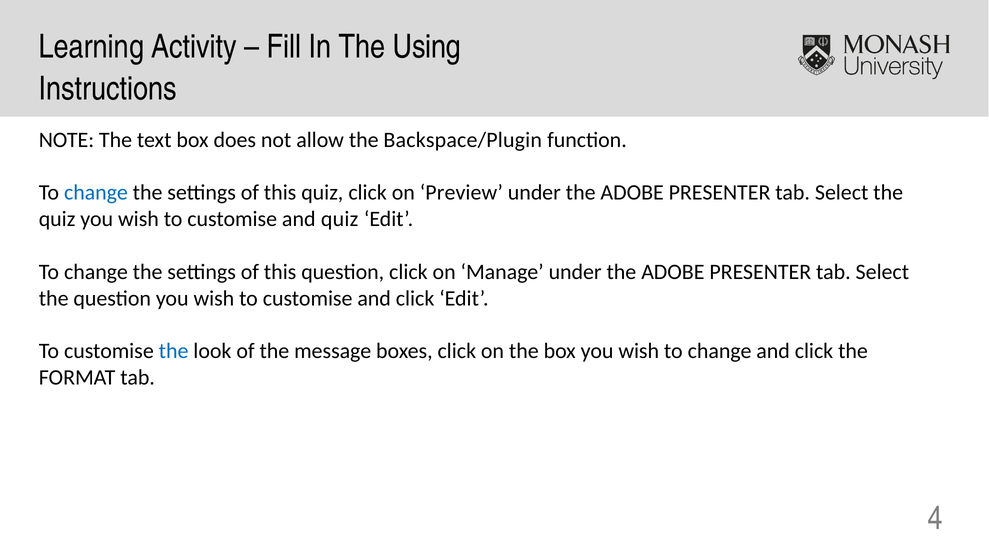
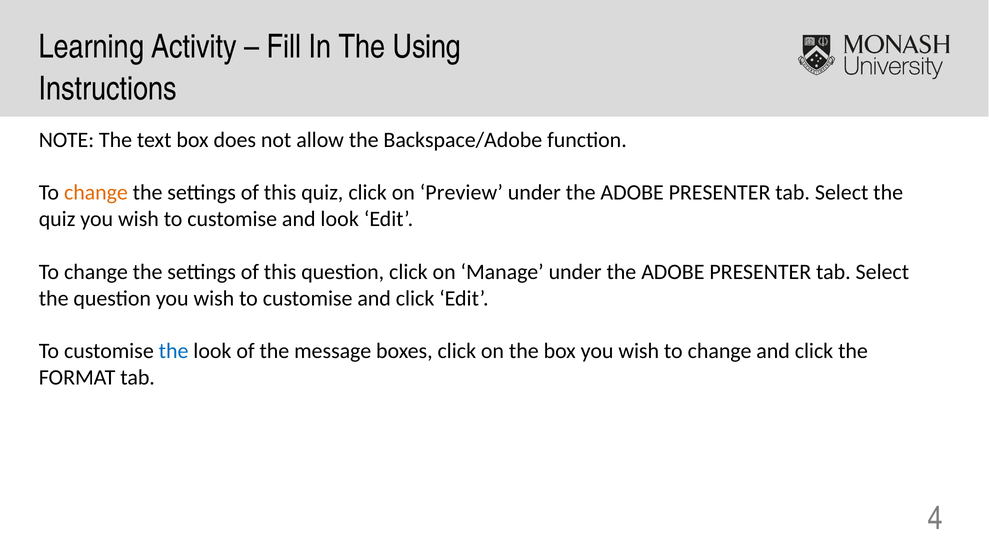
Backspace/Plugin: Backspace/Plugin -> Backspace/Adobe (463, 140)
change colour: blue -> orange (96, 192)
and quiz: quiz -> look (340, 219)
